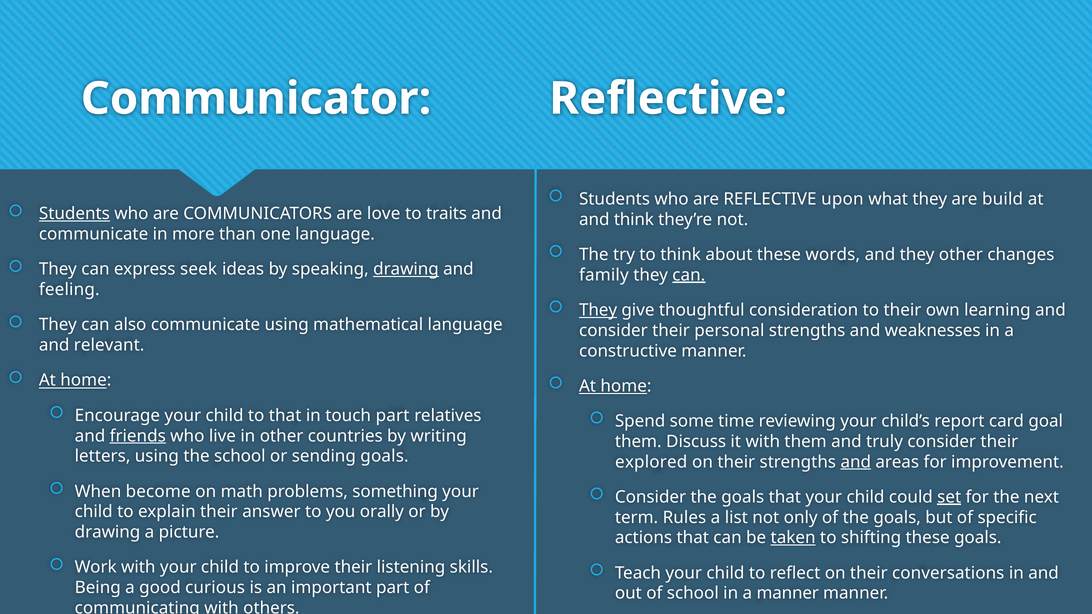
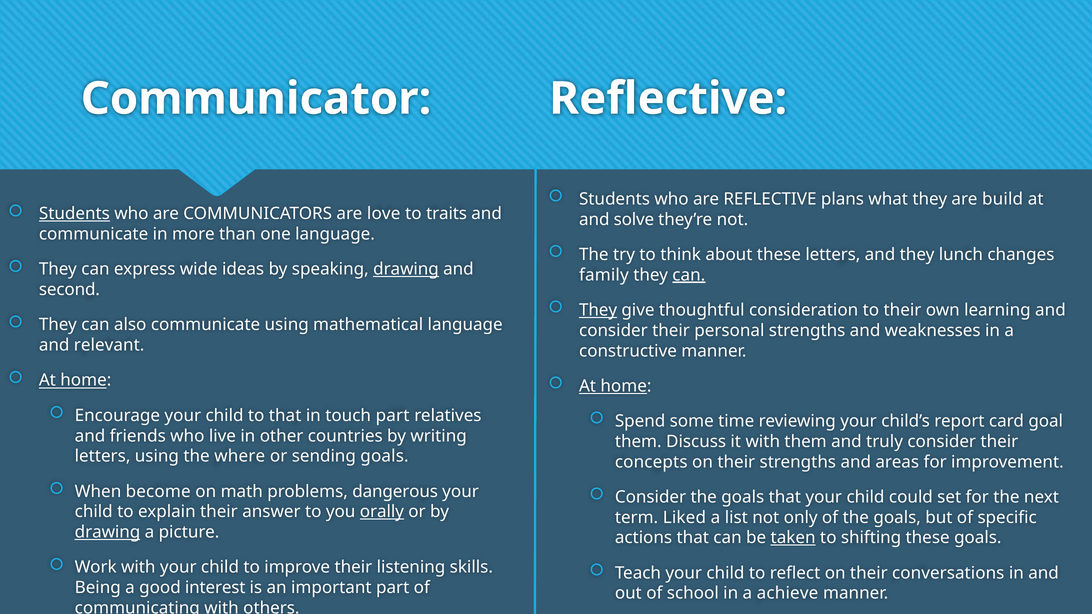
upon: upon -> plans (842, 199)
and think: think -> solve (634, 219)
these words: words -> letters (833, 255)
they other: other -> lunch (961, 255)
seek: seek -> wide (199, 269)
feeling: feeling -> second (69, 290)
friends underline: present -> none (138, 436)
the school: school -> where (240, 457)
explored: explored -> concepts (651, 462)
and underline: present -> none (856, 462)
something: something -> dangerous (395, 492)
set underline: present -> none (949, 497)
orally underline: none -> present (382, 512)
Rules: Rules -> Liked (684, 518)
drawing underline: none -> present (108, 533)
curious: curious -> interest (215, 588)
a manner: manner -> achieve (788, 594)
